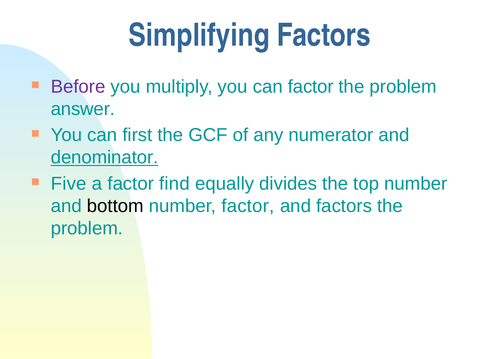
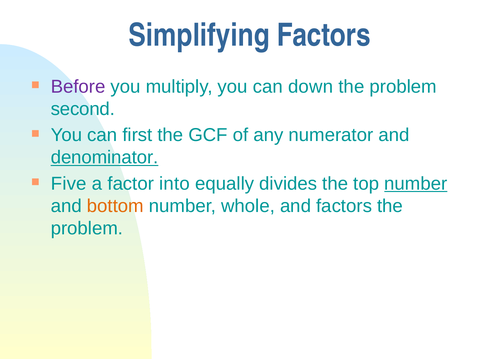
can factor: factor -> down (311, 87)
answer: answer -> second (83, 109)
find: find -> into (174, 184)
number underline: none -> present (416, 184)
bottom colour: black -> orange (115, 206)
number factor: factor -> whole (248, 206)
